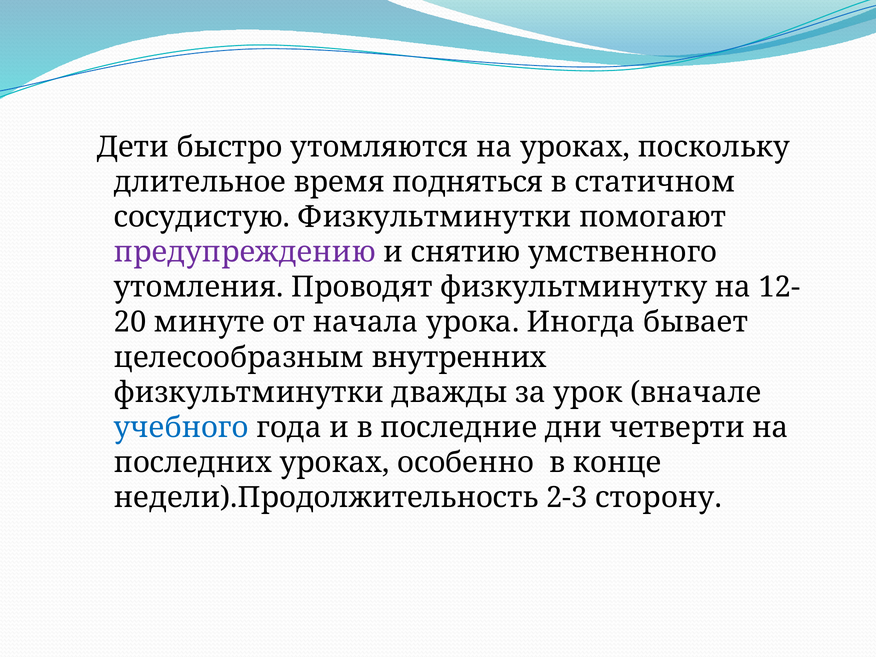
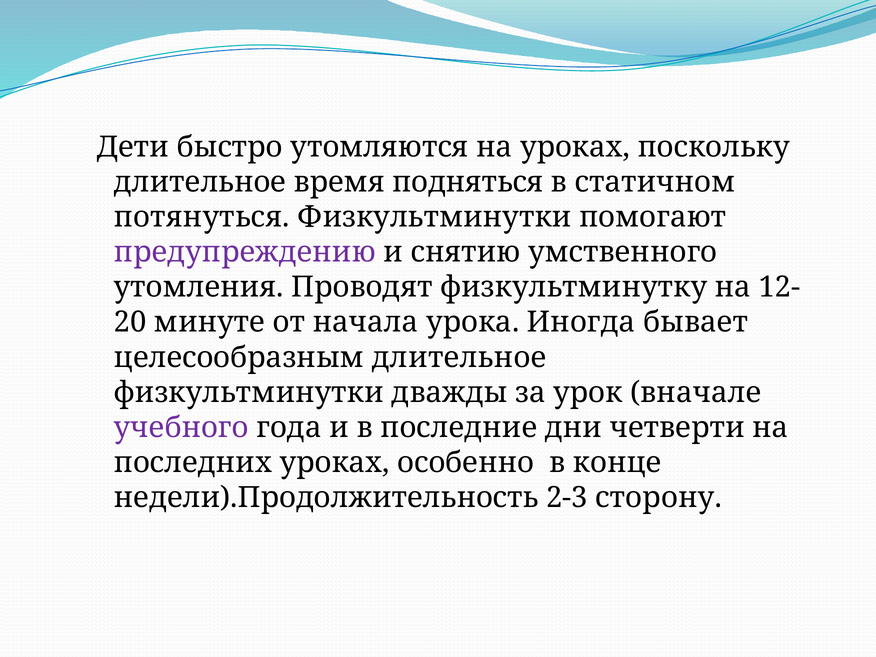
сосудистую: сосудистую -> потянуться (202, 217)
целесообразным внутренних: внутренних -> длительное (459, 357)
учебного colour: blue -> purple (181, 427)
